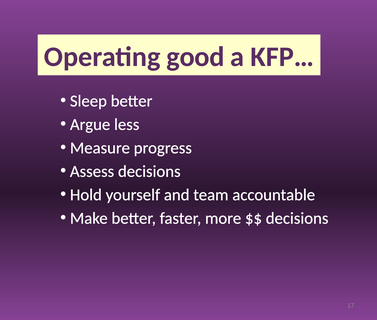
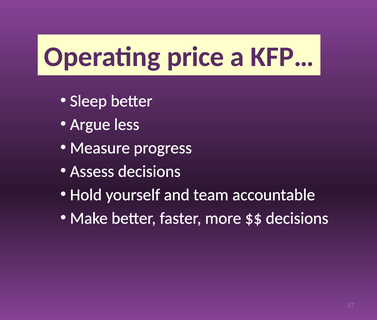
good: good -> price (195, 57)
